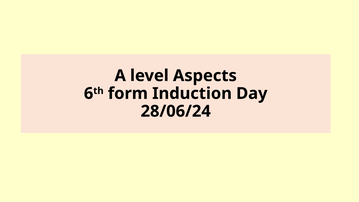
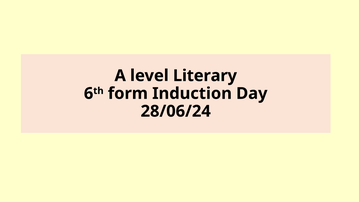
Aspects: Aspects -> Literary (205, 76)
